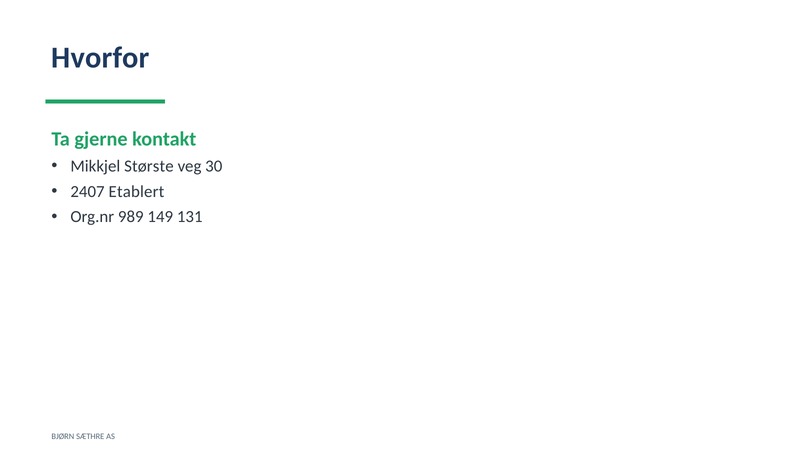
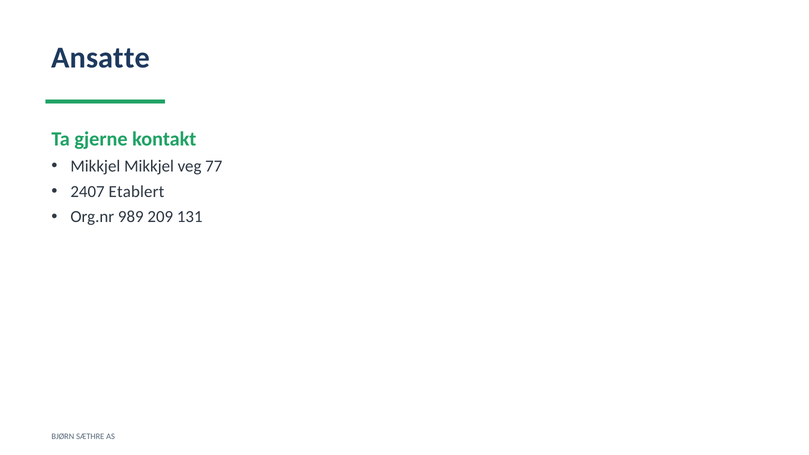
Hvorfor: Hvorfor -> Ansatte (101, 58)
Mikkjel Største: Største -> Mikkjel (149, 166)
30: 30 -> 77 (214, 166)
149: 149 -> 209 (160, 217)
